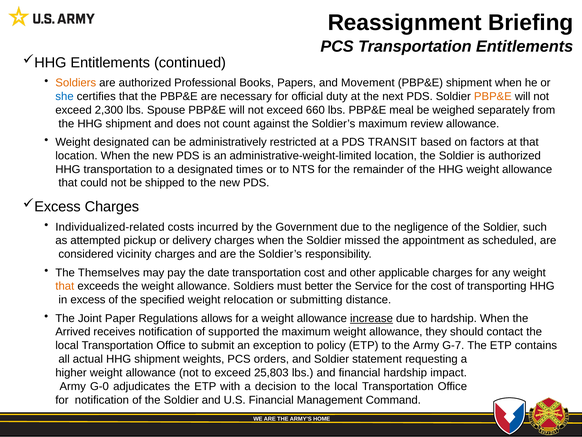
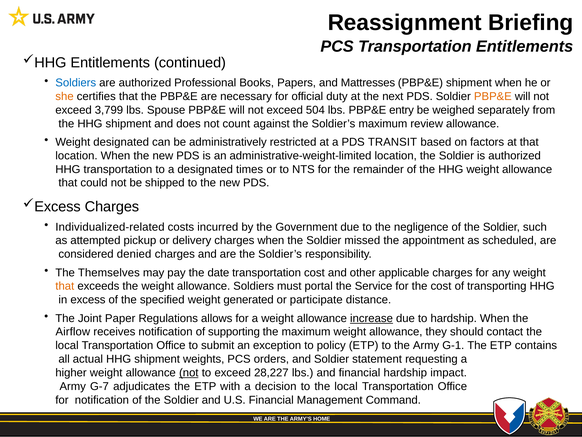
Soldiers colour: orange -> blue (76, 83)
Movement: Movement -> Mattresses (368, 83)
she colour: blue -> orange (65, 96)
2,300: 2,300 -> 3,799 (109, 110)
660: 660 -> 504 (315, 110)
meal: meal -> entry (402, 110)
vicinity: vicinity -> denied (134, 254)
better: better -> portal (319, 286)
relocation: relocation -> generated (249, 300)
submitting: submitting -> participate (316, 300)
Arrived: Arrived -> Airflow (73, 332)
supported: supported -> supporting (234, 332)
G-7: G-7 -> G-1 (453, 345)
not underline: none -> present (189, 372)
25,803: 25,803 -> 28,227 (271, 372)
G-0: G-0 -> G-7 (99, 386)
